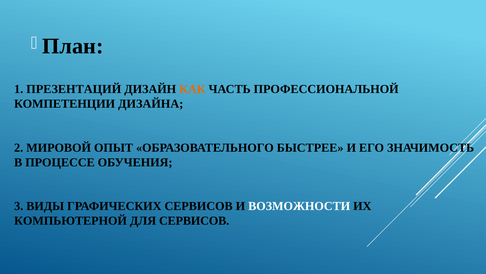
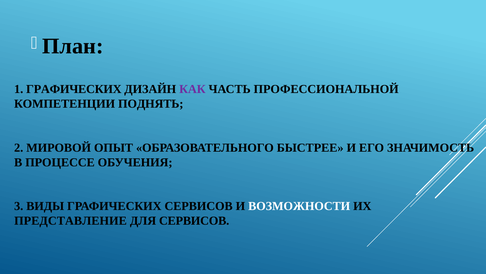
1 ПРЕЗЕНТАЦИЙ: ПРЕЗЕНТАЦИЙ -> ГРАФИЧЕСКИХ (74, 89)
КАК colour: orange -> purple (192, 89)
ДИЗАЙНА: ДИЗАЙНА -> ПОДНЯТЬ (151, 104)
КОМПЬЮТЕРНОЙ: КОМПЬЮТЕРНОЙ -> ПРЕДСТАВЛЕНИЕ (70, 220)
